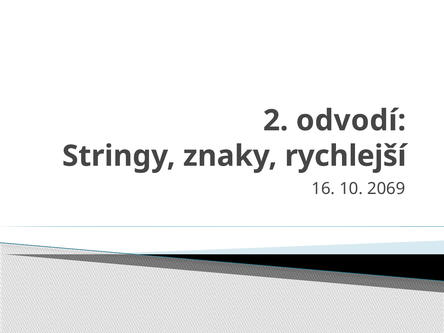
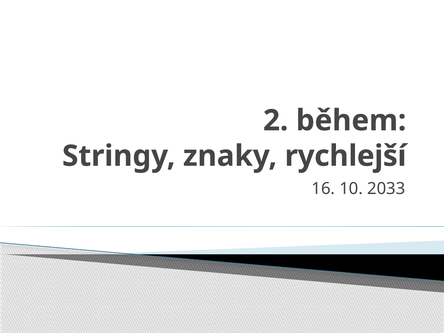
odvodí: odvodí -> během (351, 121)
2069: 2069 -> 2033 (386, 189)
